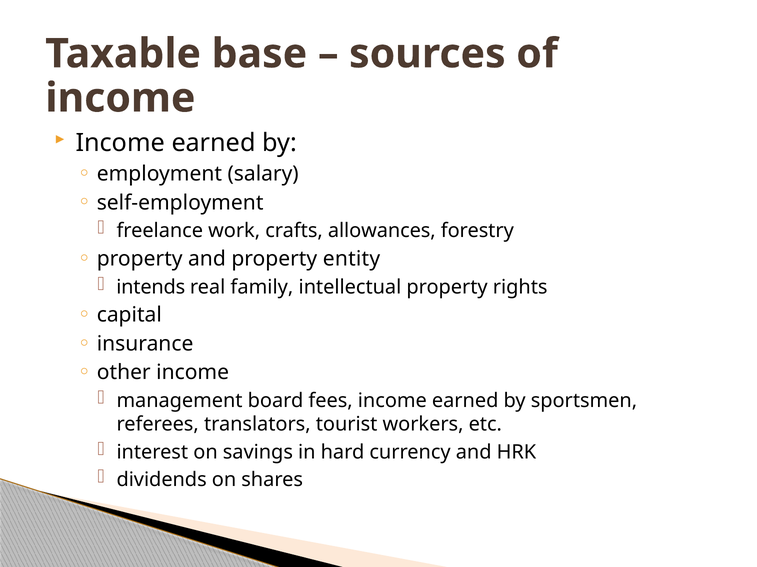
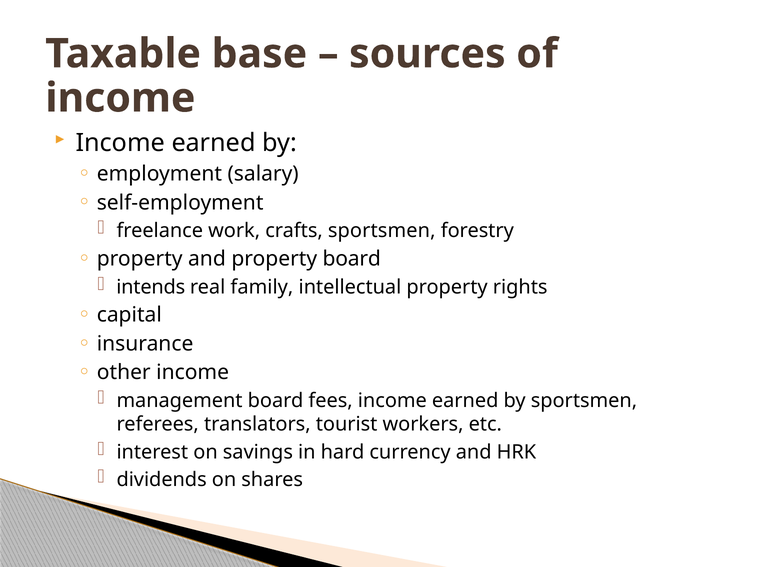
crafts allowances: allowances -> sportsmen (382, 231)
property entity: entity -> board (352, 259)
